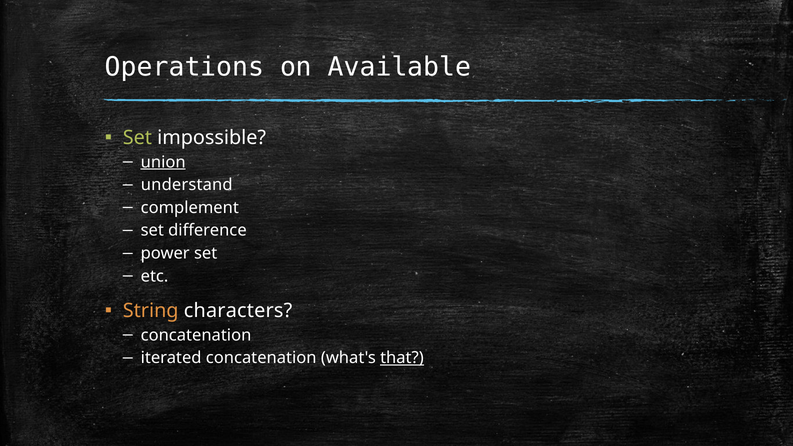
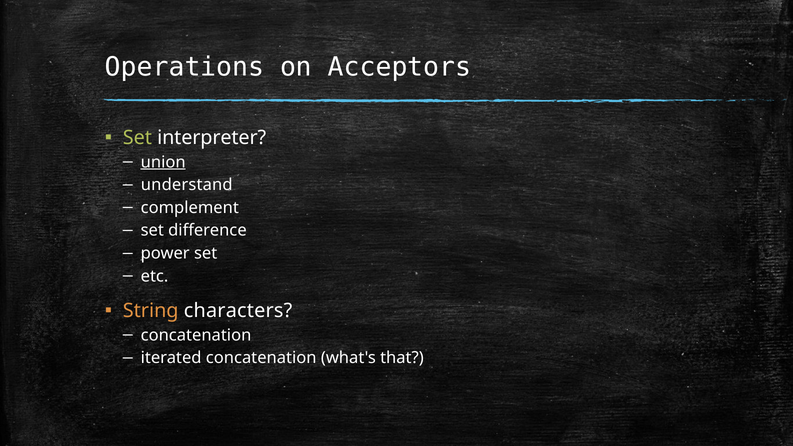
Available: Available -> Acceptors (399, 67)
impossible: impossible -> interpreter (212, 138)
that underline: present -> none (402, 358)
